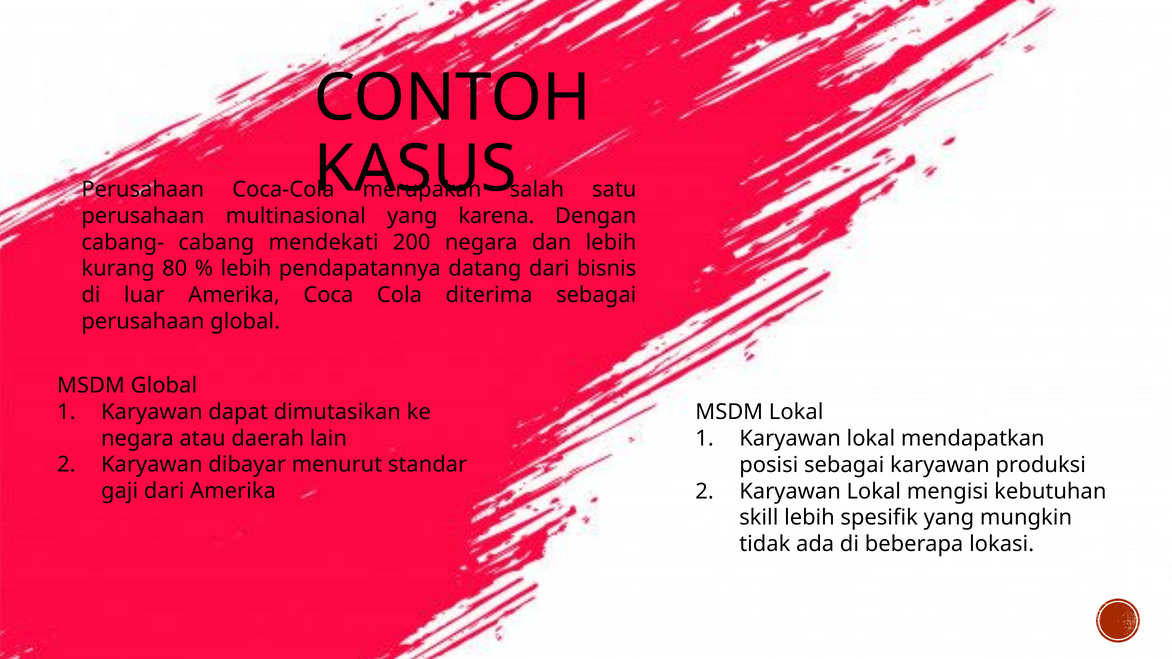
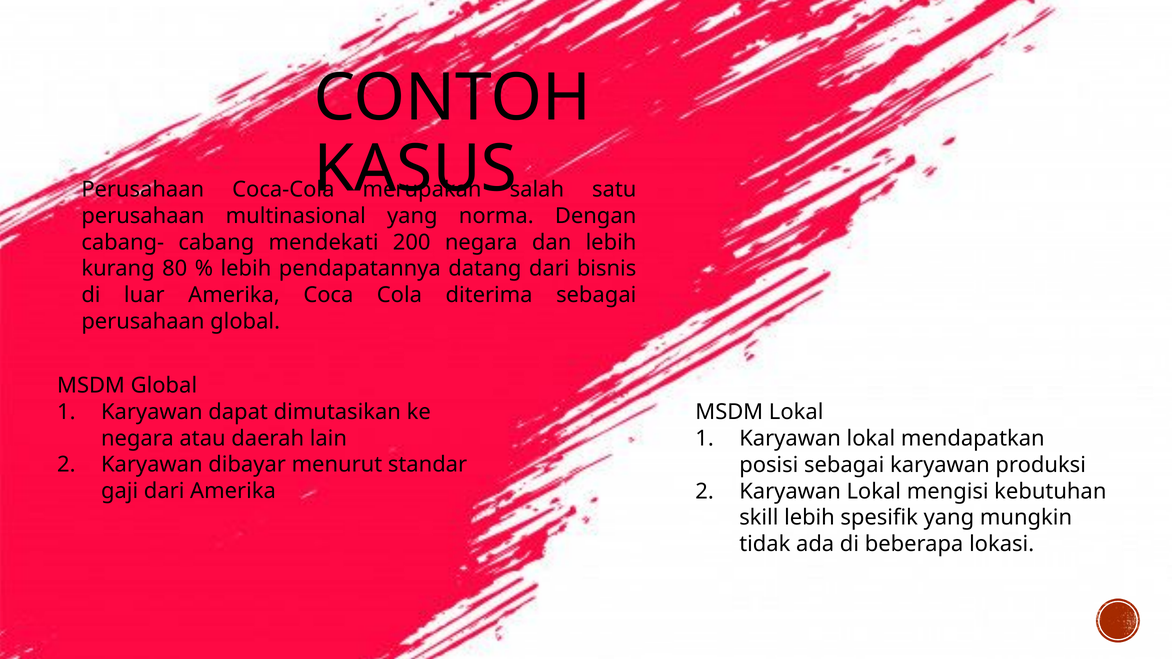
karena: karena -> norma (496, 216)
